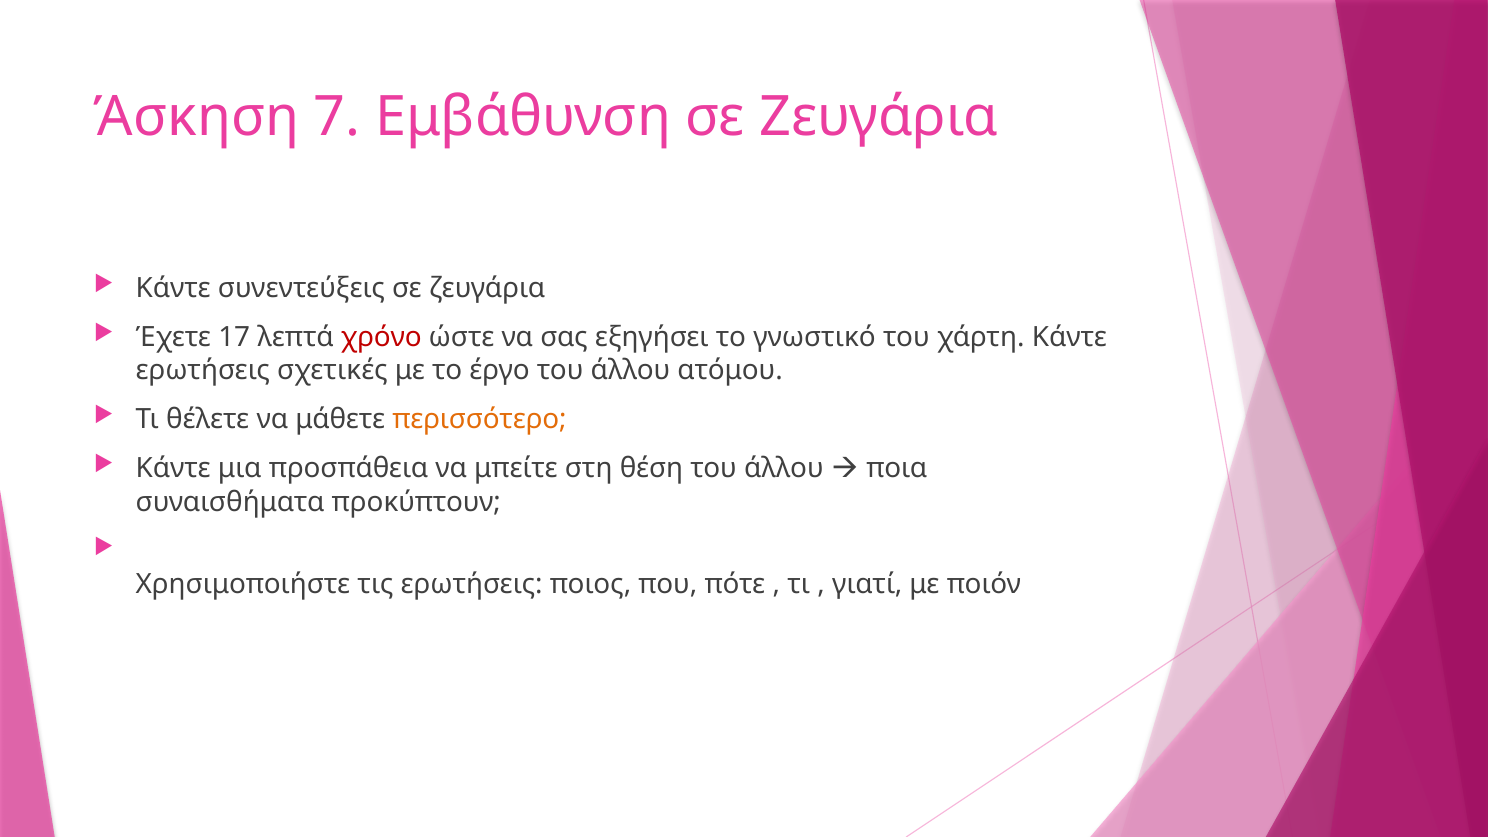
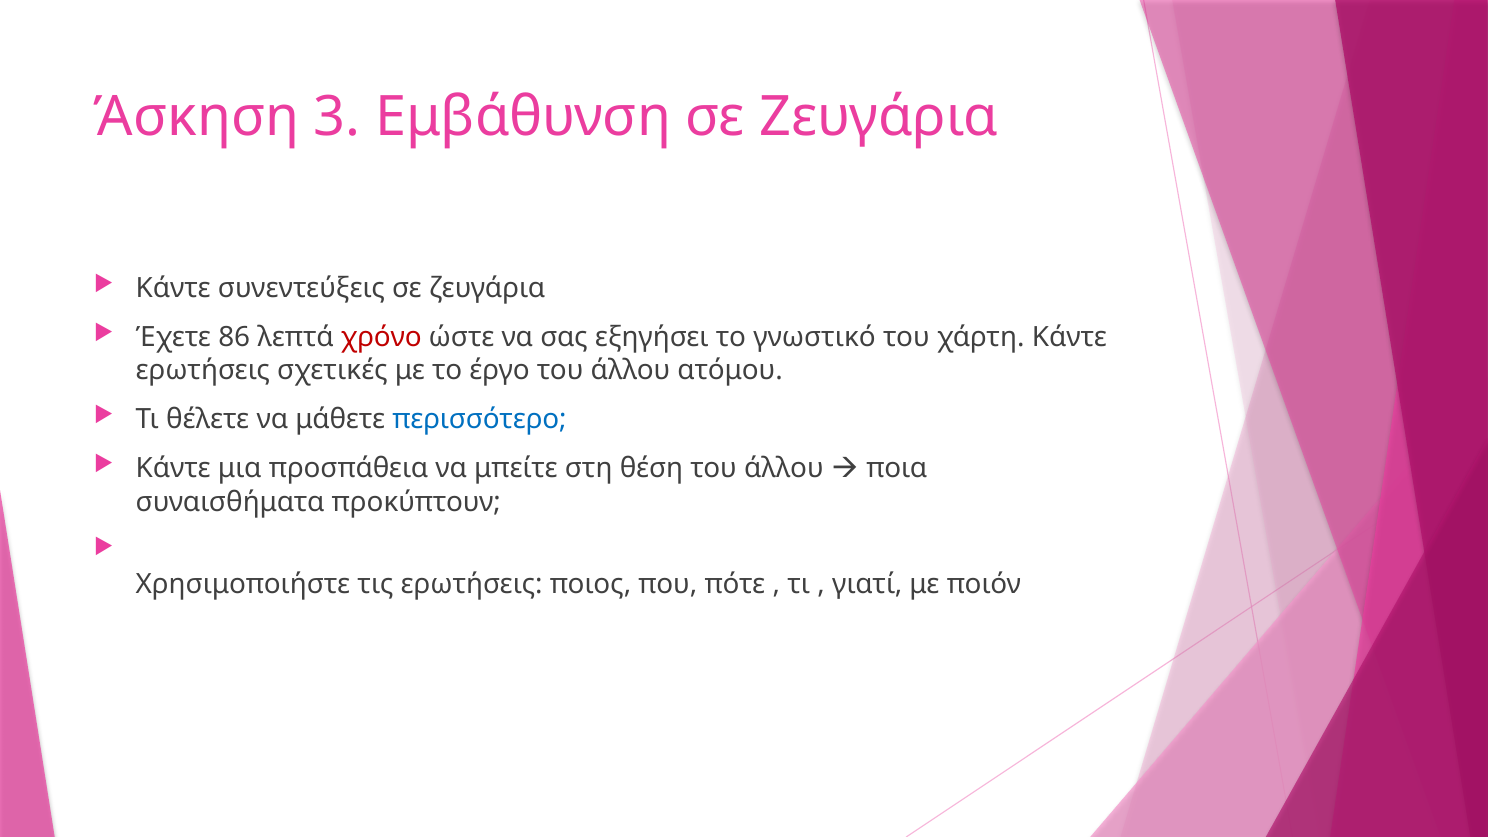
7: 7 -> 3 (337, 117)
17: 17 -> 86 (234, 337)
περισσότερο colour: orange -> blue (479, 419)
